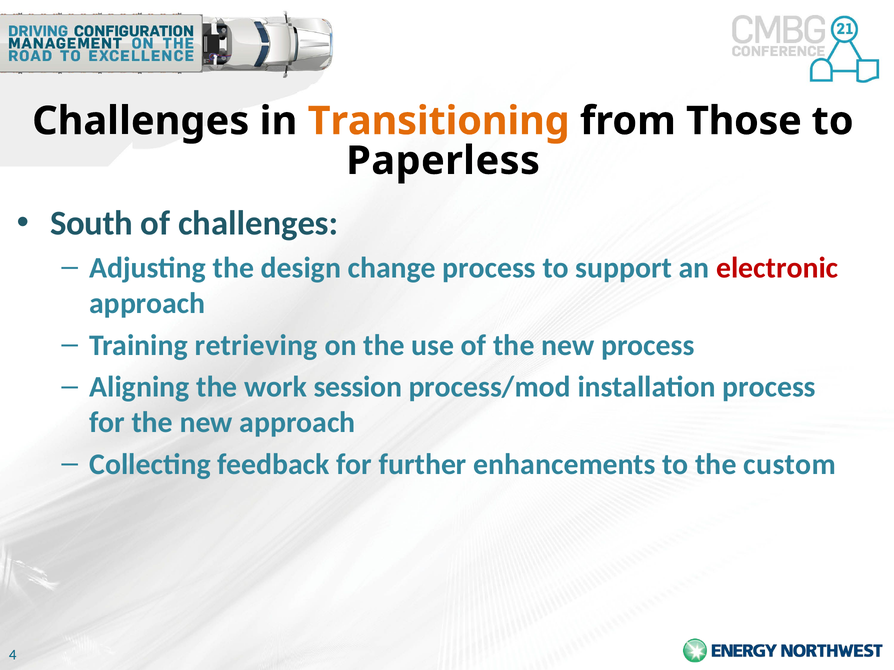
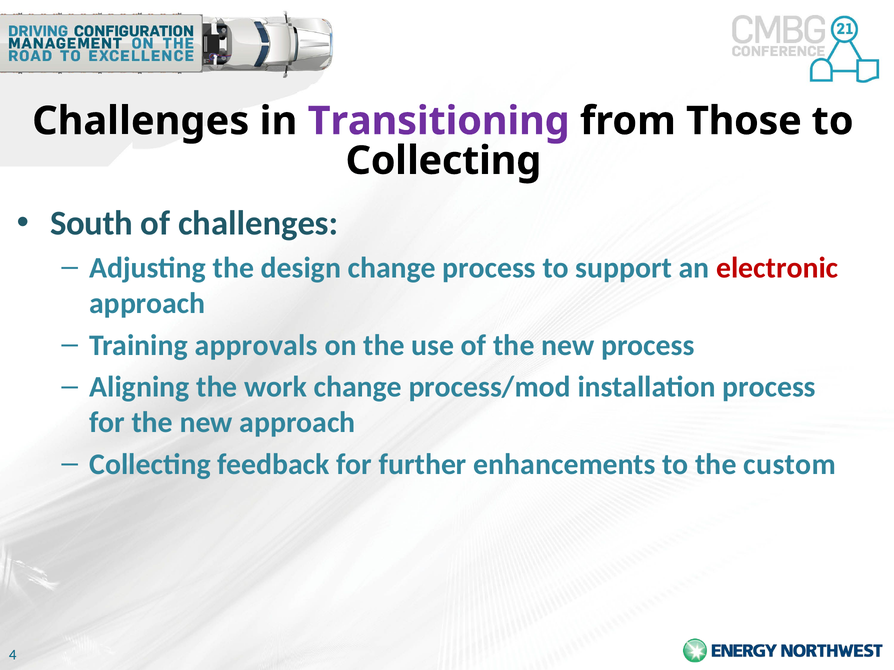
Transitioning colour: orange -> purple (439, 121)
Paperless: Paperless -> Collecting (443, 161)
retrieving: retrieving -> approvals (256, 345)
work session: session -> change (358, 387)
